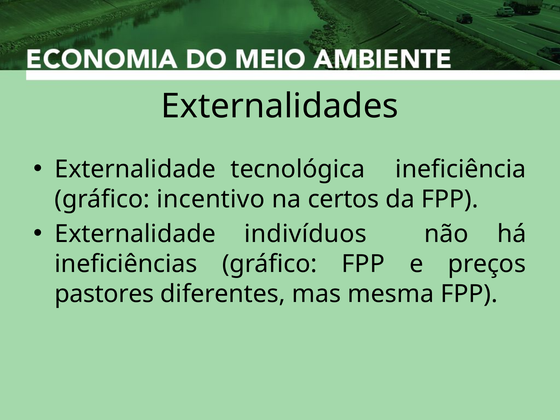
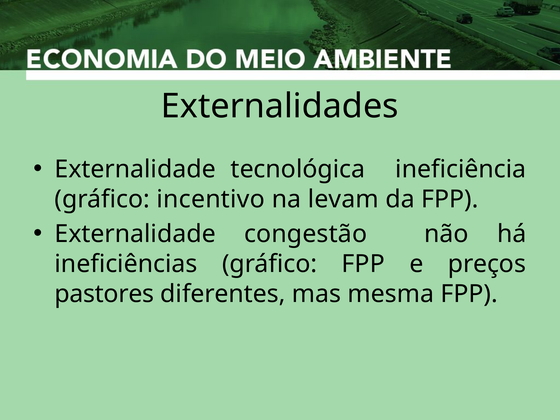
certos: certos -> levam (343, 199)
indivíduos: indivíduos -> congestão (306, 234)
